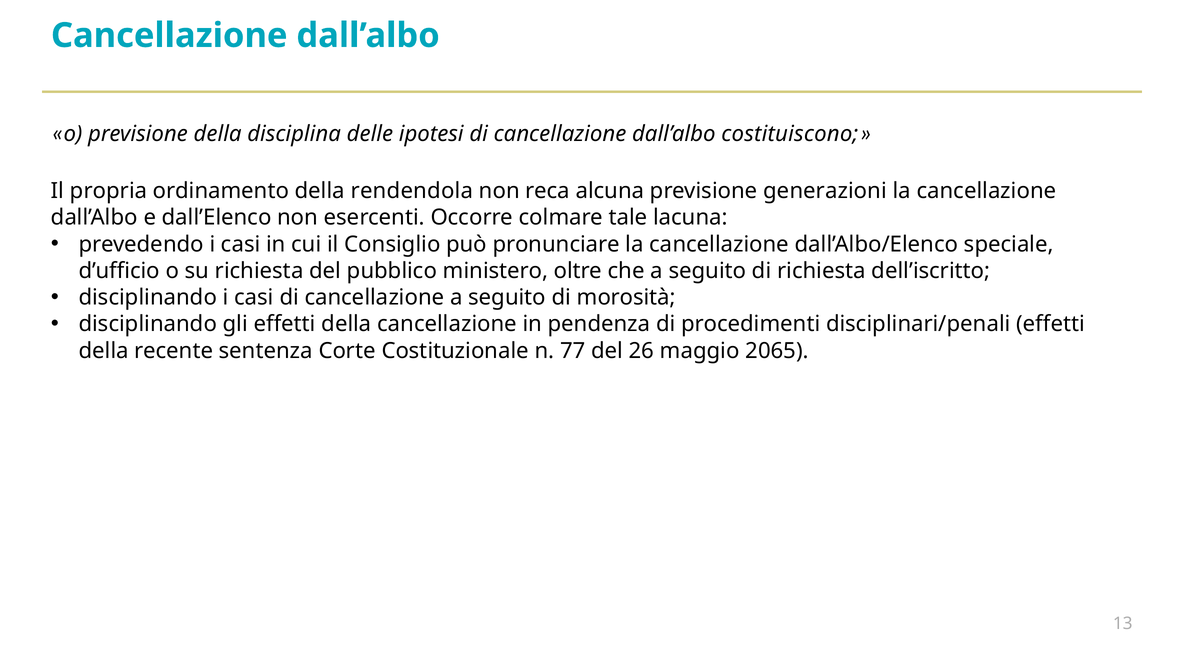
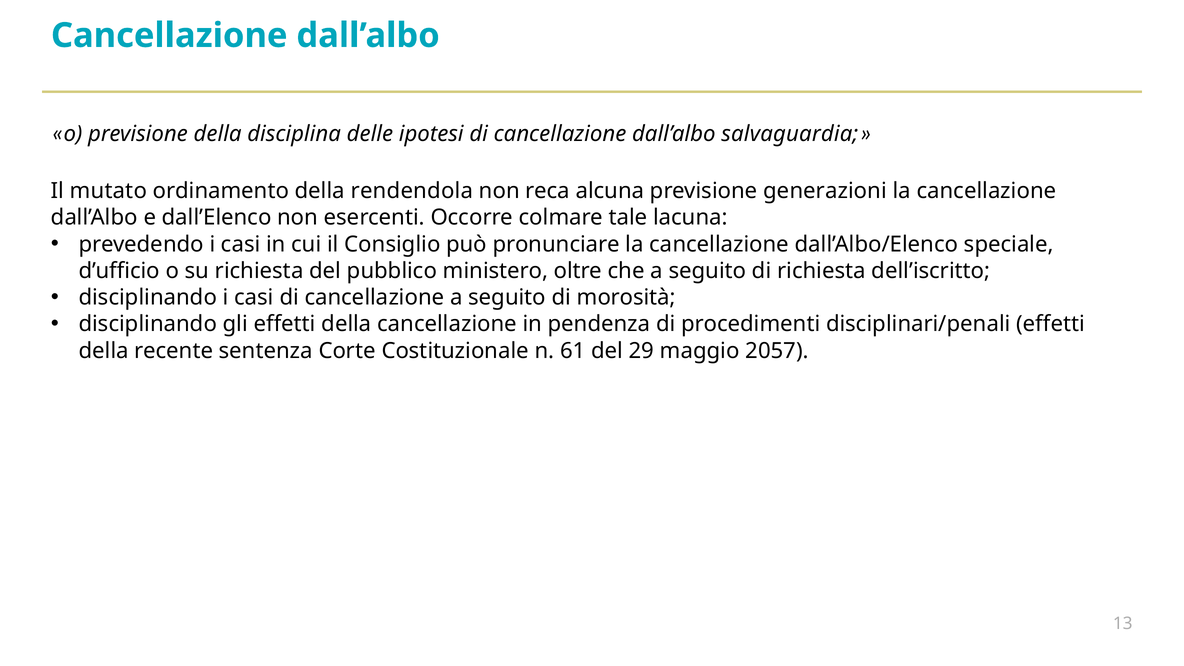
costituiscono: costituiscono -> salvaguardia (790, 134)
propria: propria -> mutato (108, 191)
77: 77 -> 61 (573, 351)
26: 26 -> 29 (641, 351)
2065: 2065 -> 2057 (777, 351)
